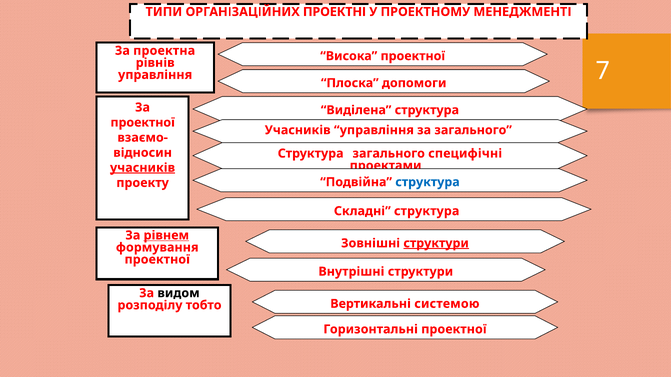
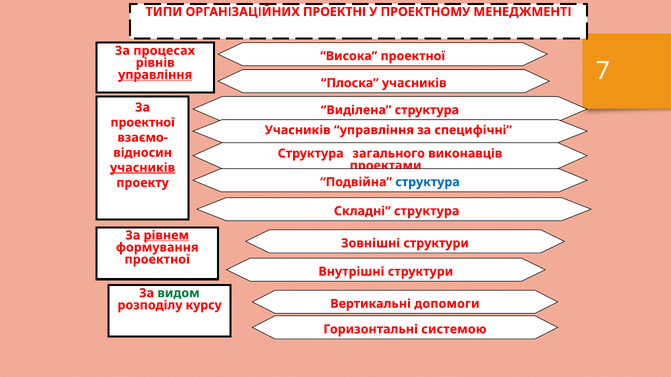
проектна: проектна -> процесах (164, 51)
управління underline: none -> present (155, 75)
Плоска допомоги: допомоги -> учасників (414, 83)
за загального: загального -> специфічні (473, 130)
специфічні: специфічні -> виконавців (465, 154)
структури underline: present -> none (436, 243)
видом colour: black -> green (179, 293)
тобто: тобто -> курсу (204, 306)
системою: системою -> допомоги (447, 304)
Горизонтальні проектної: проектної -> системою (454, 330)
